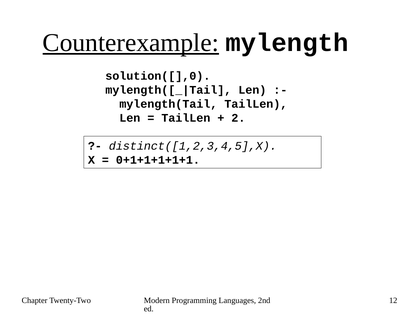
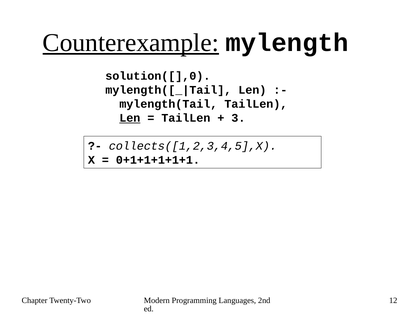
Len underline: none -> present (130, 118)
2: 2 -> 3 (238, 118)
distinct([1,2,3,4,5],X: distinct([1,2,3,4,5],X -> collects([1,2,3,4,5],X (193, 146)
